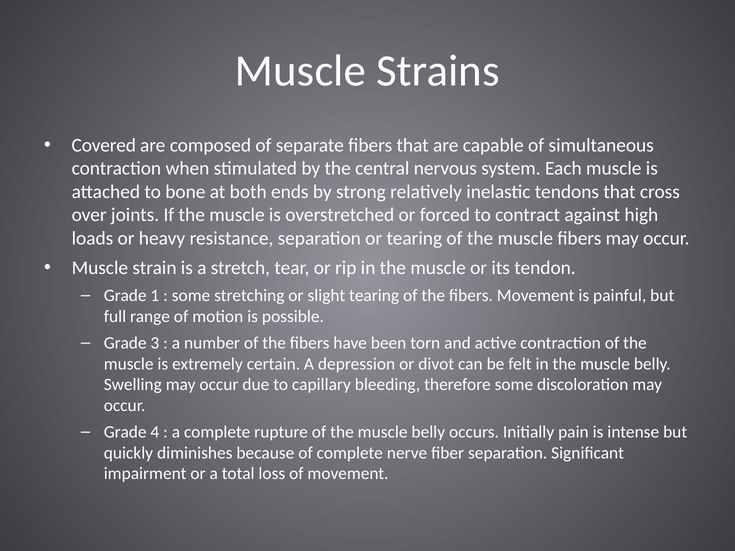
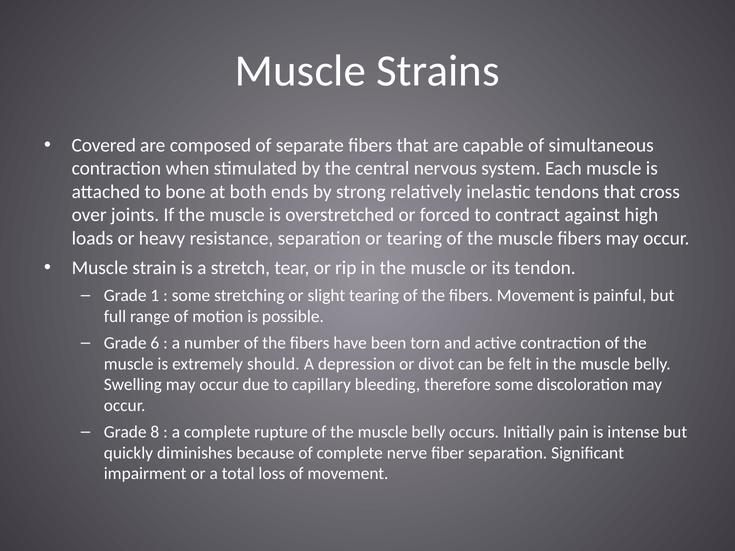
3: 3 -> 6 (155, 343)
certain: certain -> should (273, 364)
4: 4 -> 8 (155, 432)
